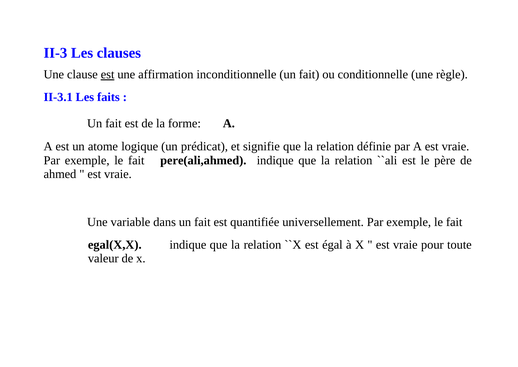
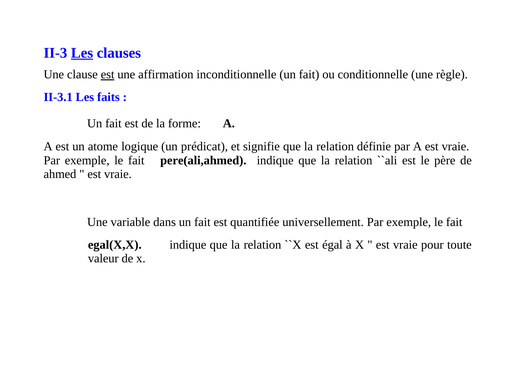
Les underline: none -> present (82, 53)
